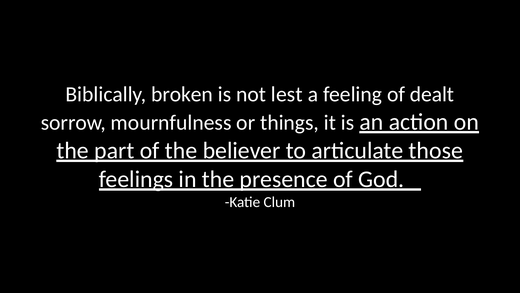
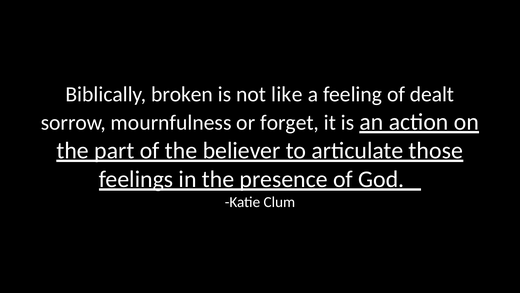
lest: lest -> like (287, 94)
things: things -> forget (290, 122)
